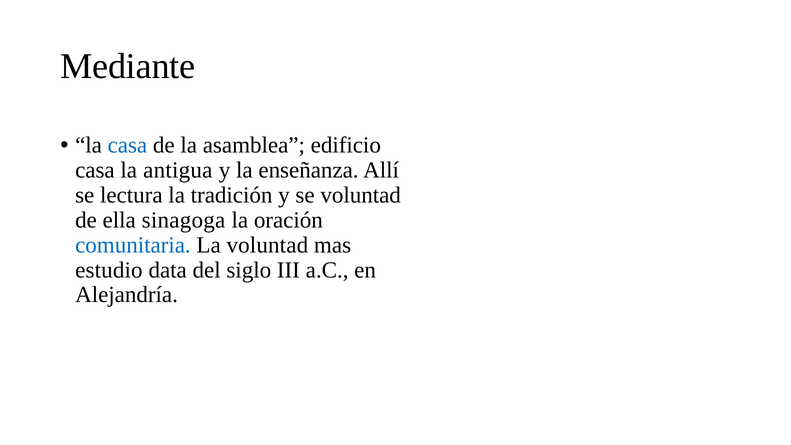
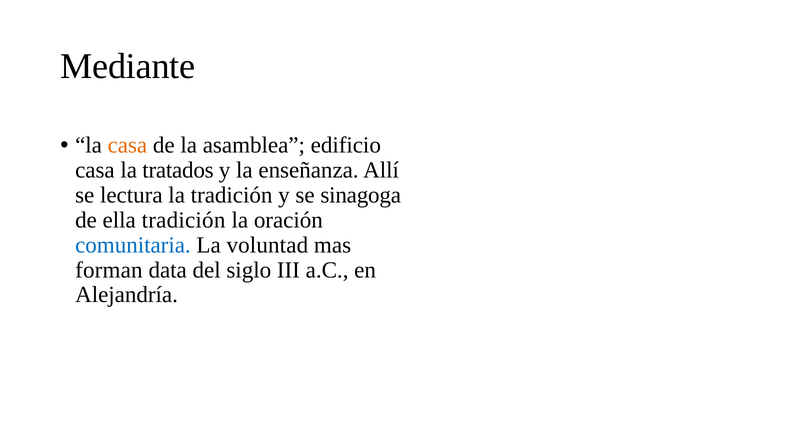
casa colour: blue -> orange (127, 145)
antigua: antigua -> tratados (178, 170)
se voluntad: voluntad -> sinagoga (361, 195)
ella sinagoga: sinagoga -> tradición (184, 220)
estudio: estudio -> forman (109, 270)
